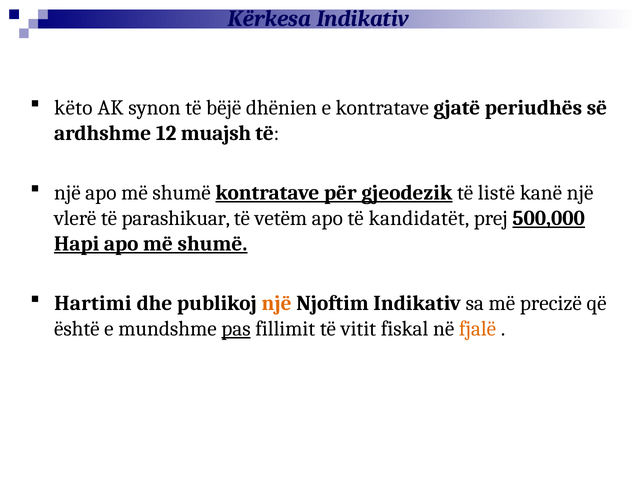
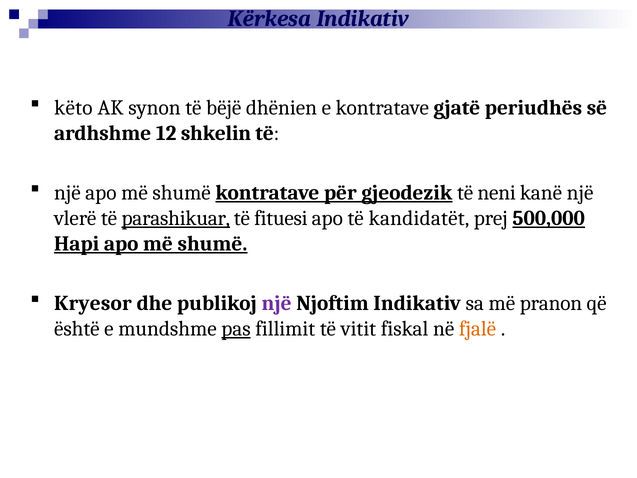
muajsh: muajsh -> shkelin (216, 133)
listë: listë -> neni (497, 193)
parashikuar underline: none -> present (176, 218)
vetëm: vetëm -> fituesi (281, 218)
Hartimi: Hartimi -> Kryesor (93, 303)
një colour: orange -> purple (277, 303)
precizë: precizë -> pranon (551, 303)
